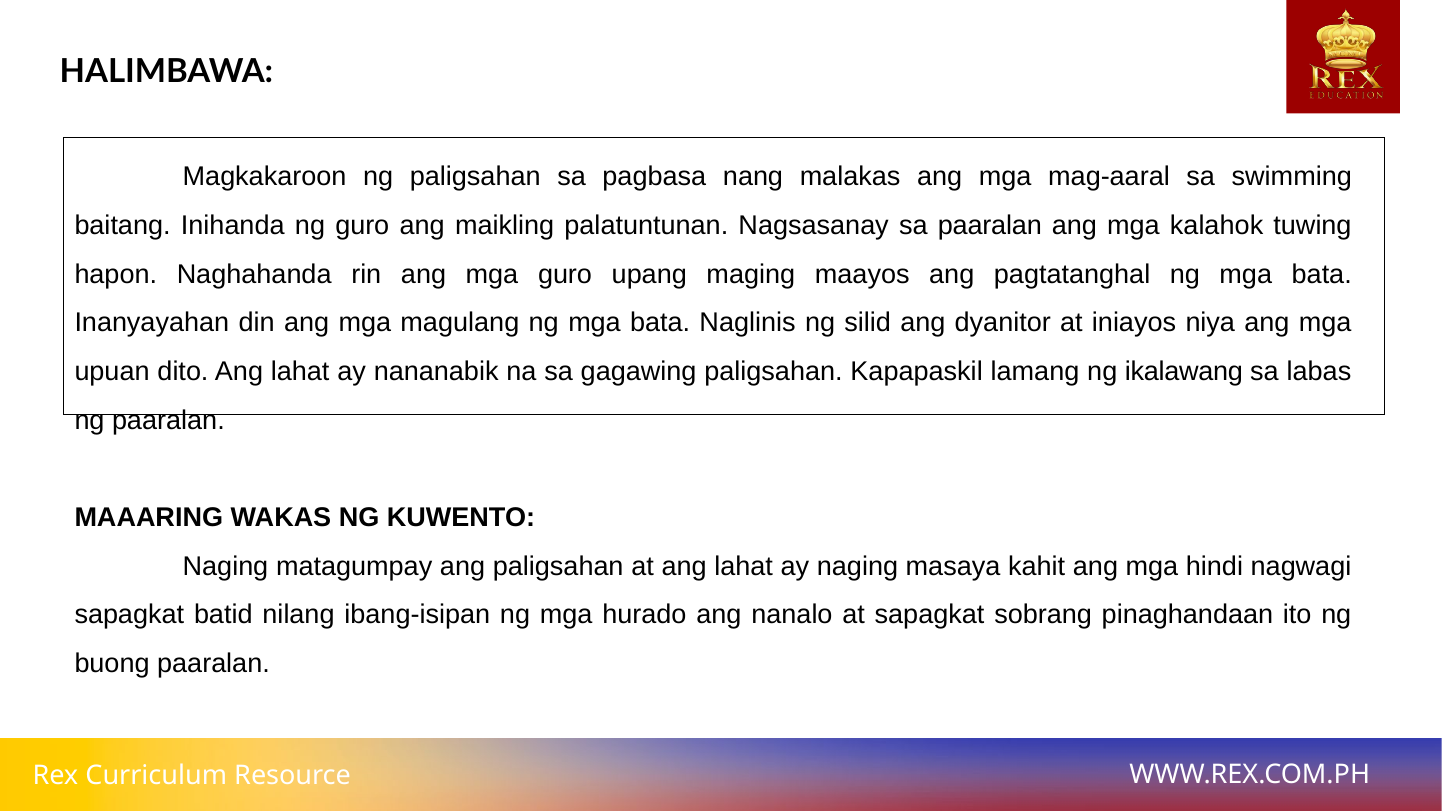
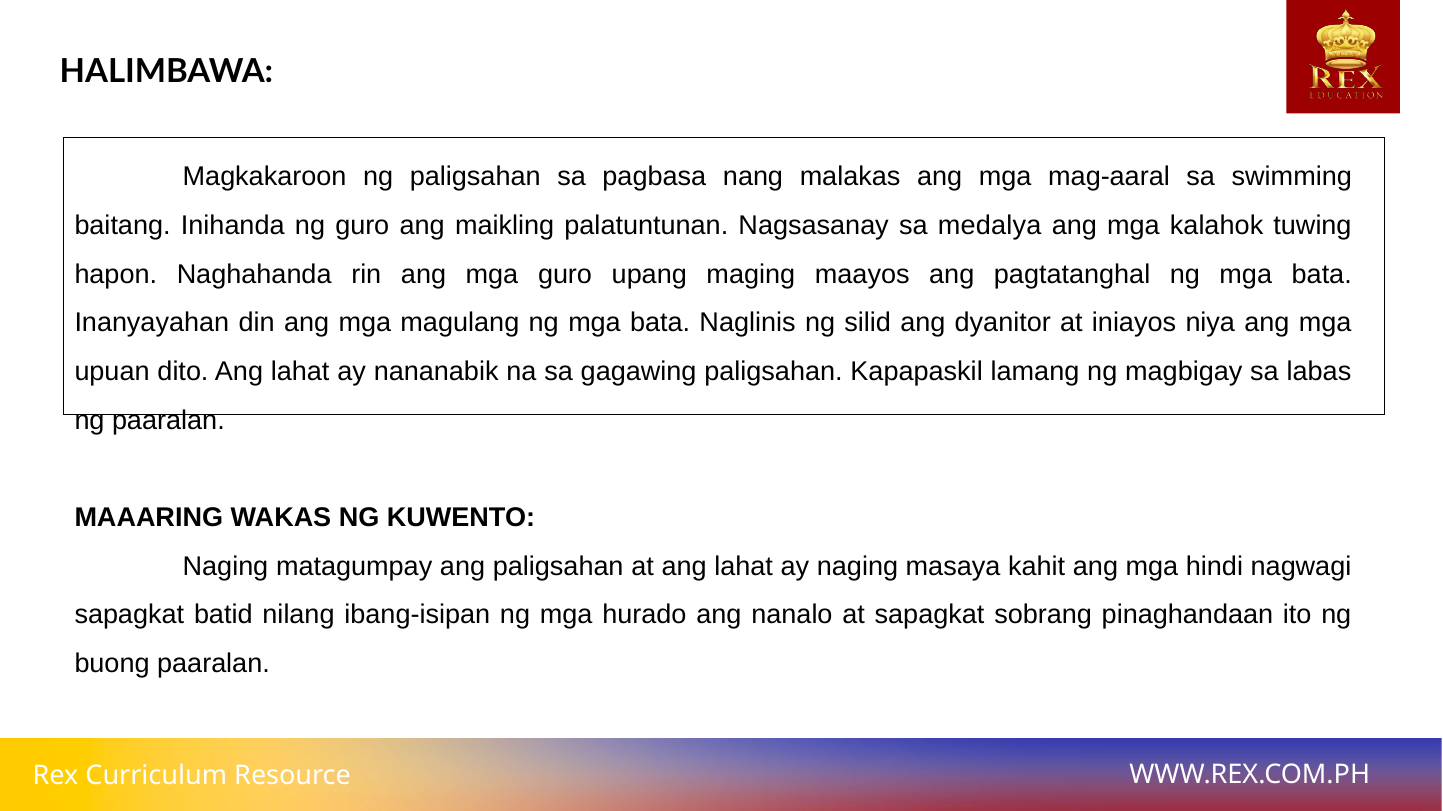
sa paaralan: paaralan -> medalya (990, 226)
ikalawang: ikalawang -> magbigay (1184, 372)
